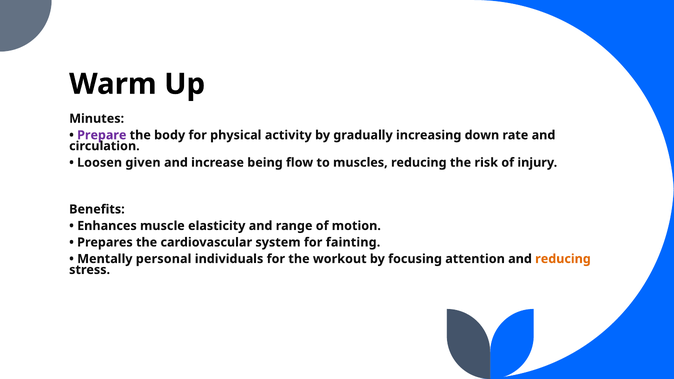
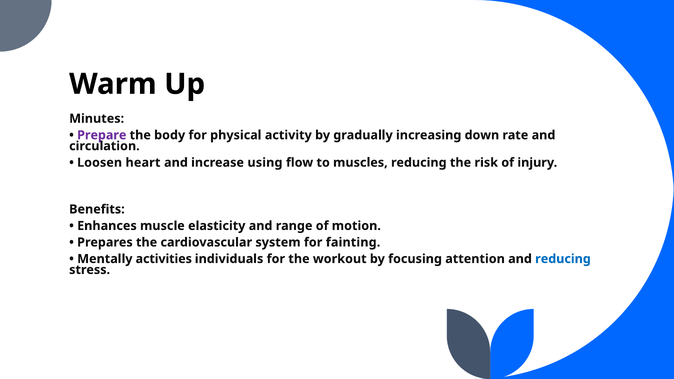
given: given -> heart (143, 163)
being: being -> using (265, 163)
personal: personal -> activities (164, 259)
reducing colour: orange -> blue (563, 259)
